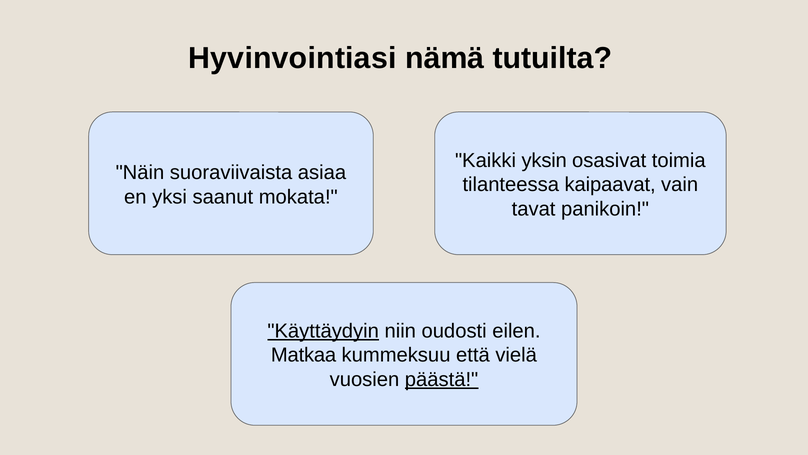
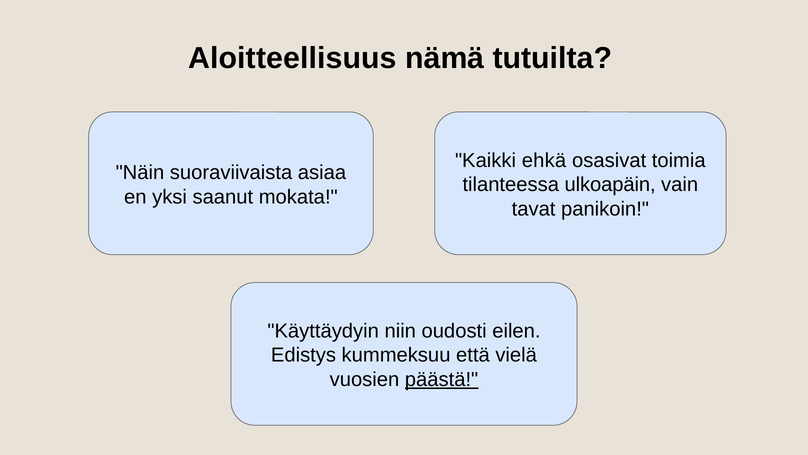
Hyvinvointiasi: Hyvinvointiasi -> Aloitteellisuus (292, 58)
yksin: yksin -> ehkä (544, 160)
kaipaavat: kaipaavat -> ulkoapäin (610, 185)
Käyttäydyin underline: present -> none (323, 331)
Matkaa: Matkaa -> Edistys (303, 355)
